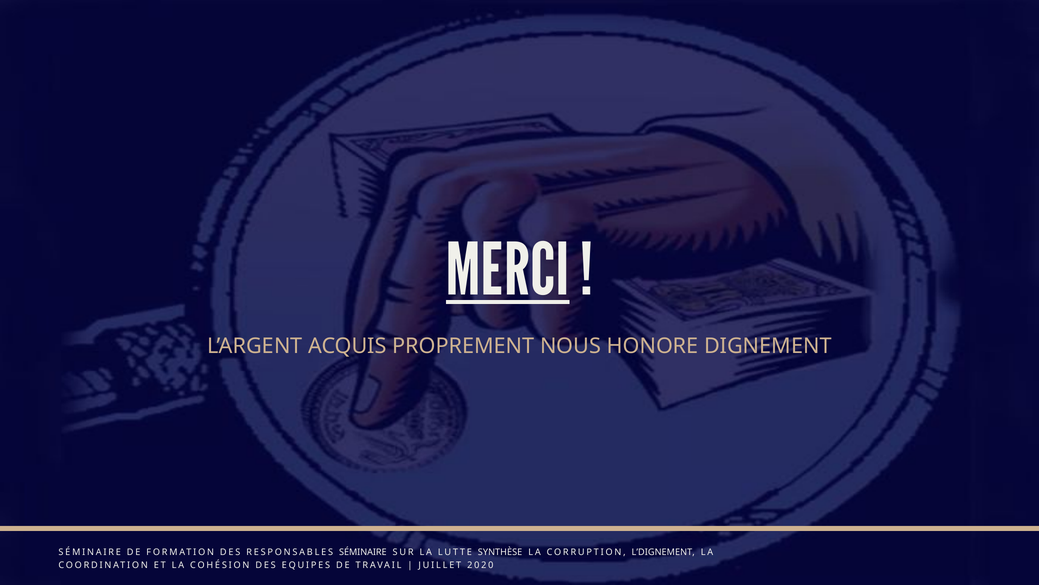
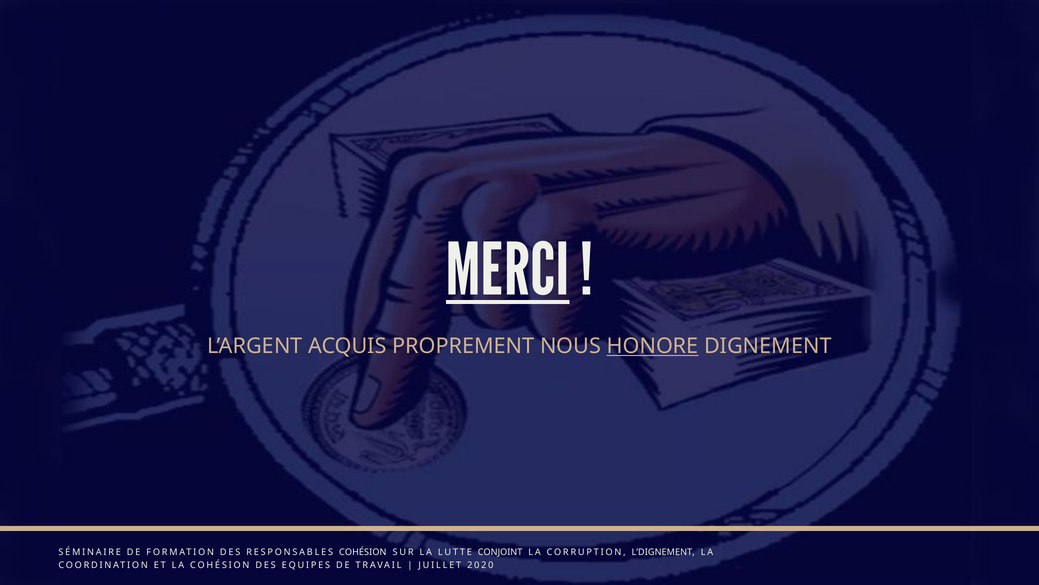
HONORE underline: none -> present (653, 346)
RESPONSABLES SÉMINAIRE: SÉMINAIRE -> COHÉSION (363, 552)
SYNTHÈSE: SYNTHÈSE -> CONJOINT (500, 552)
